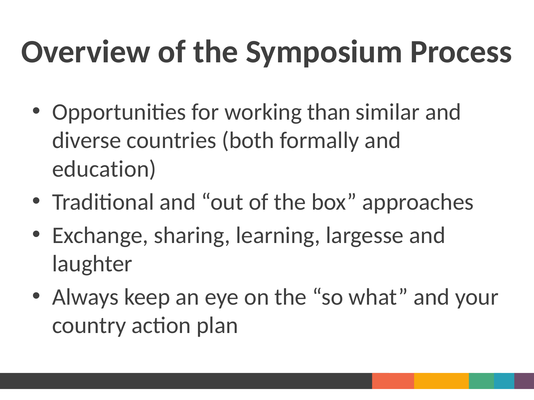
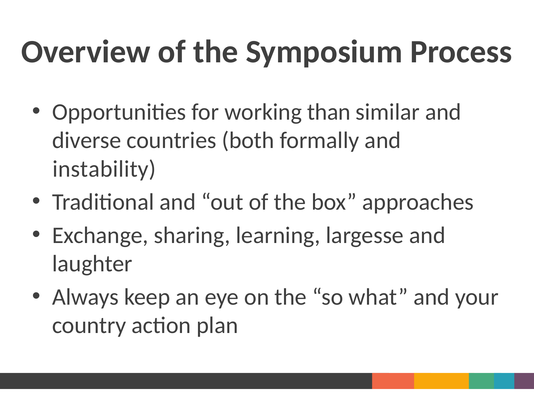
education: education -> instability (104, 169)
